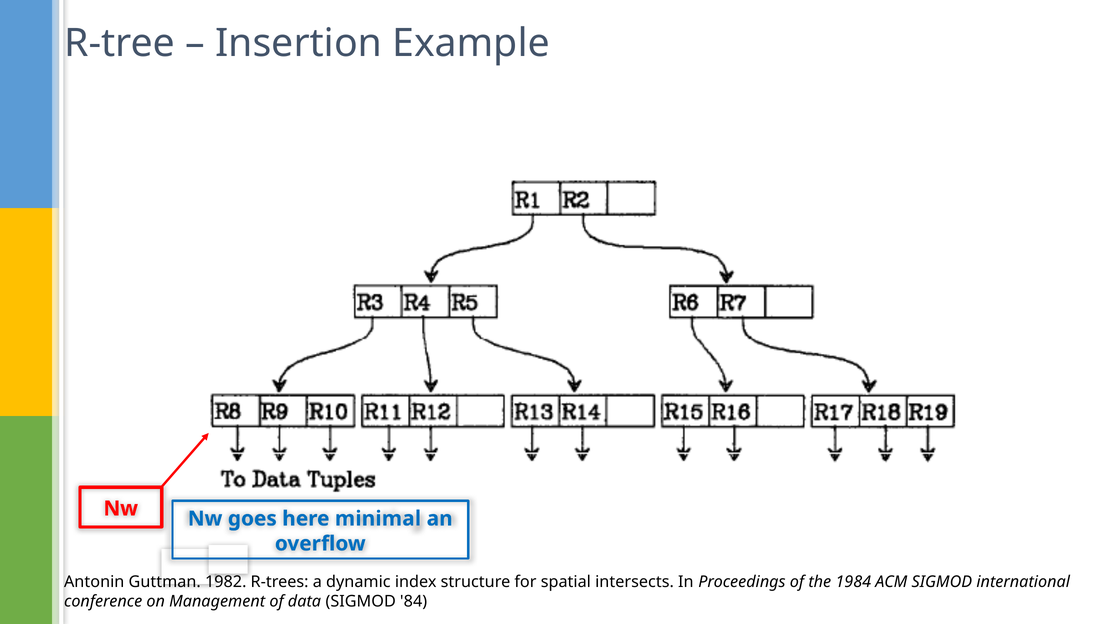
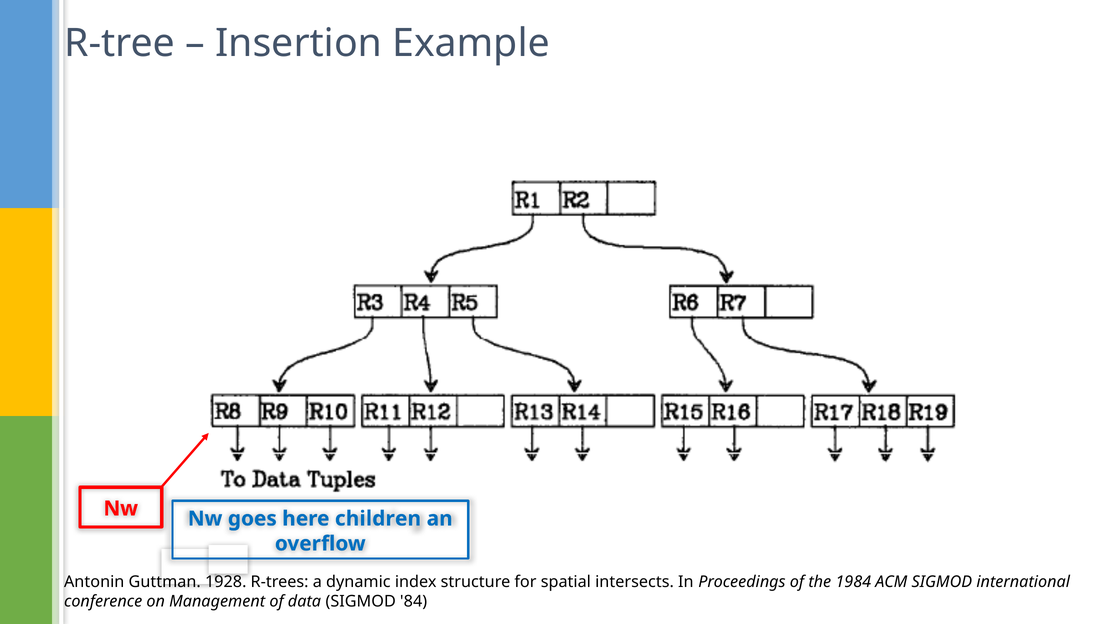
minimal: minimal -> children (378, 519)
1982: 1982 -> 1928 (226, 582)
